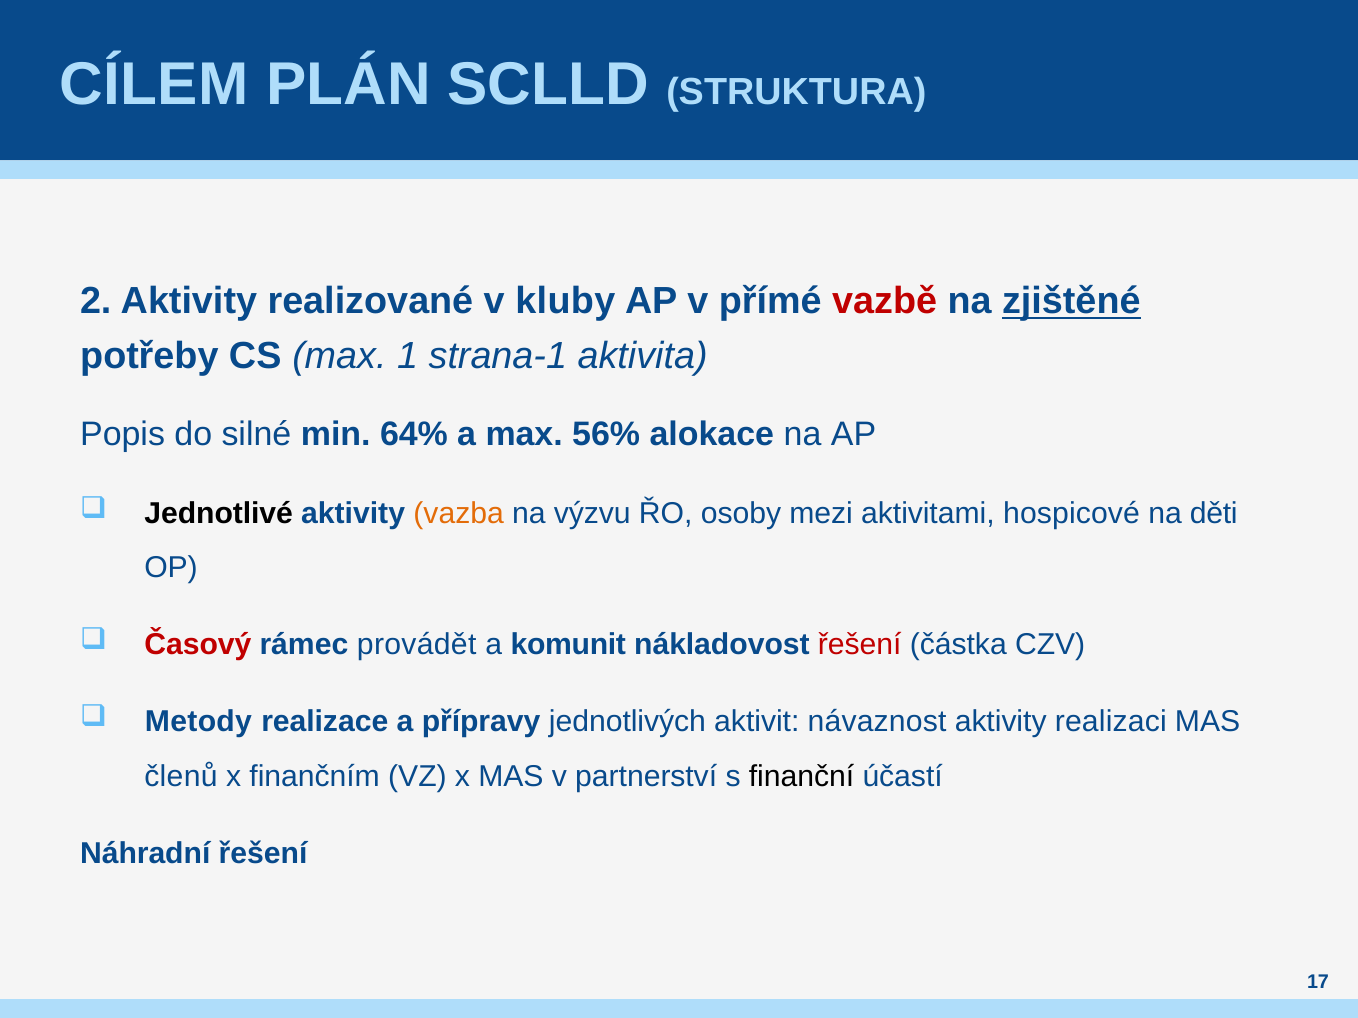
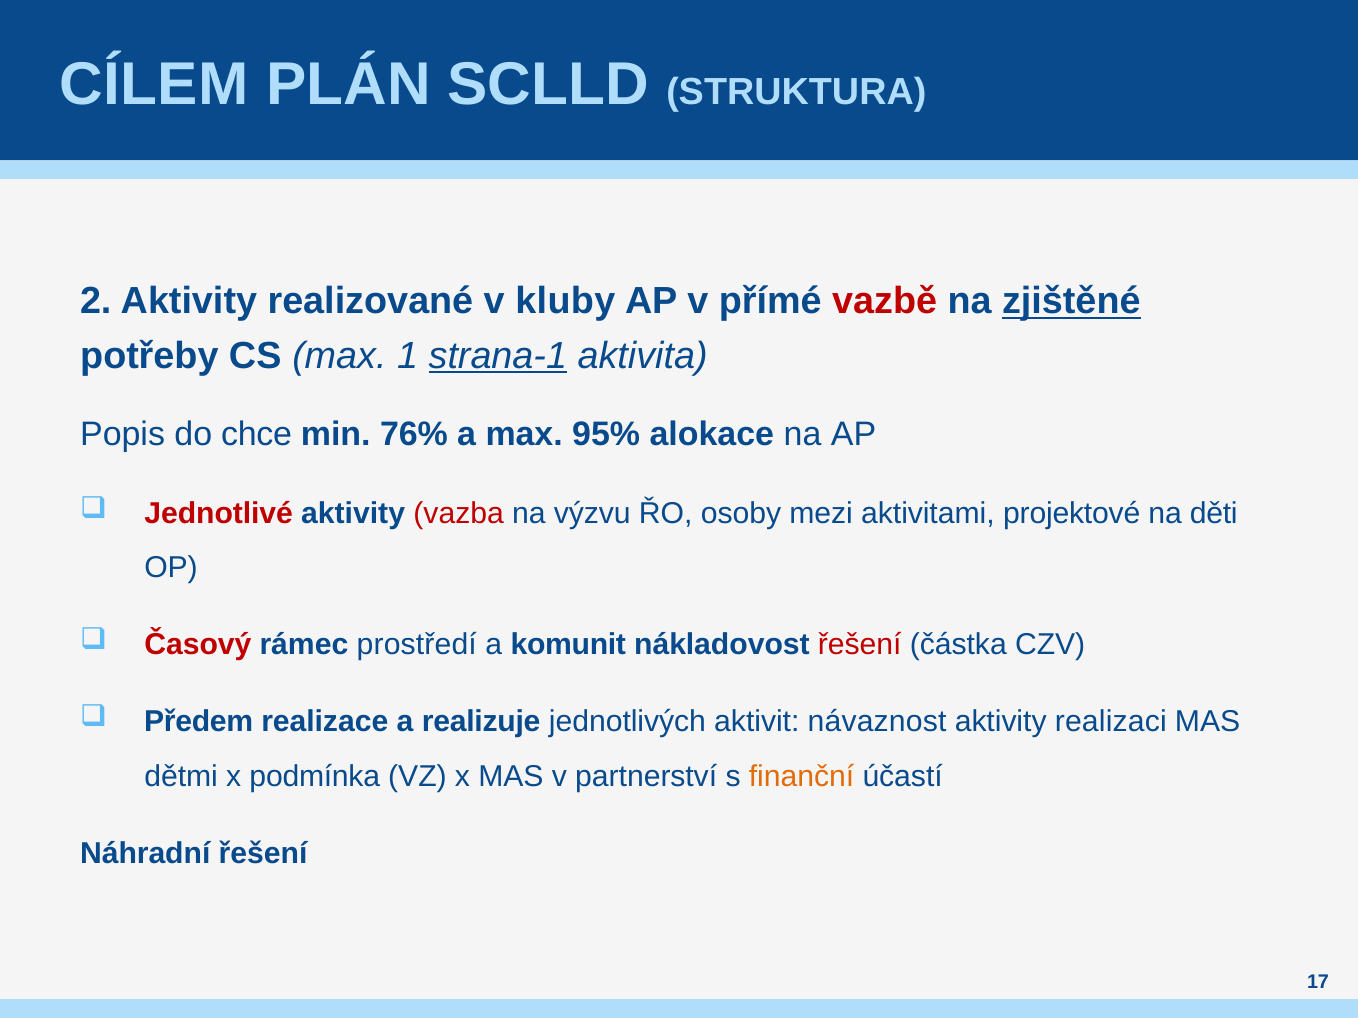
strana-1 underline: none -> present (498, 356)
silné: silné -> chce (257, 435)
64%: 64% -> 76% (414, 435)
56%: 56% -> 95% (606, 435)
Jednotlivé colour: black -> red (219, 514)
vazba colour: orange -> red (459, 514)
hospicové: hospicové -> projektové (1072, 514)
provádět: provádět -> prostředí (417, 645)
Metody: Metody -> Předem (199, 722)
přípravy: přípravy -> realizuje (481, 722)
členů: členů -> dětmi (181, 777)
finančním: finančním -> podmínka (315, 777)
finanční colour: black -> orange (802, 777)
